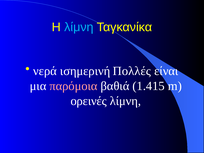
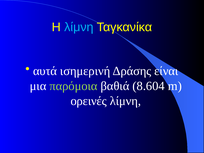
νερά: νερά -> αυτά (45, 71)
Πολλές: Πολλές -> Δράσης (132, 71)
παρόμοια colour: pink -> light green (73, 86)
1.415: 1.415 -> 8.604 (149, 86)
